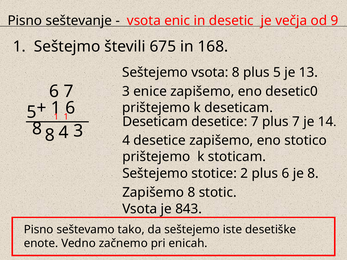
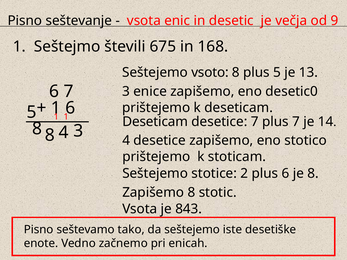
Seštejemo vsota: vsota -> vsoto (210, 73)
